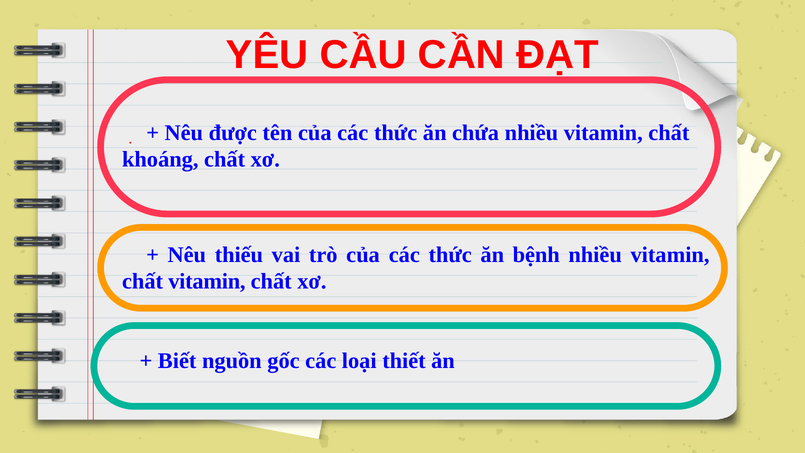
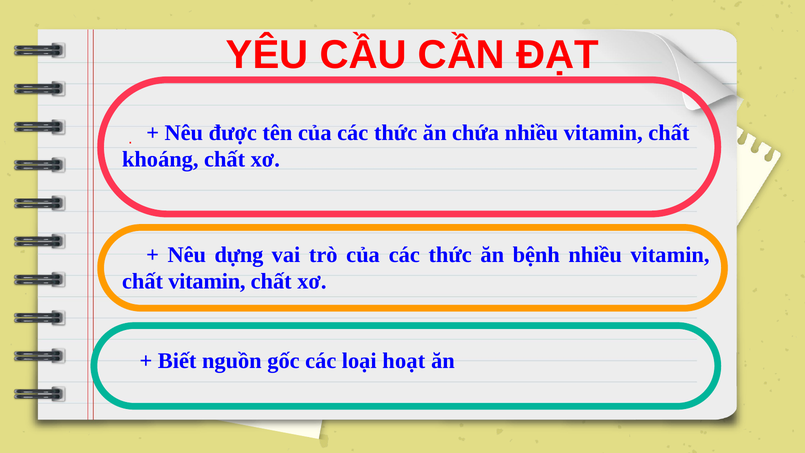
thiếu: thiếu -> dựng (239, 255)
thiết: thiết -> hoạt (404, 361)
